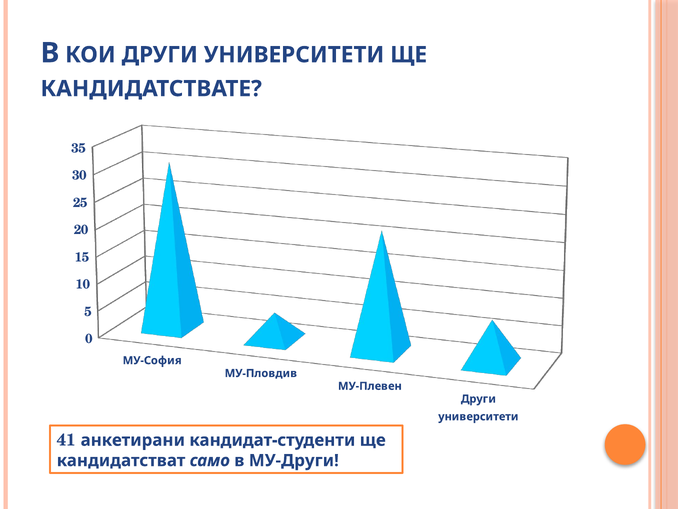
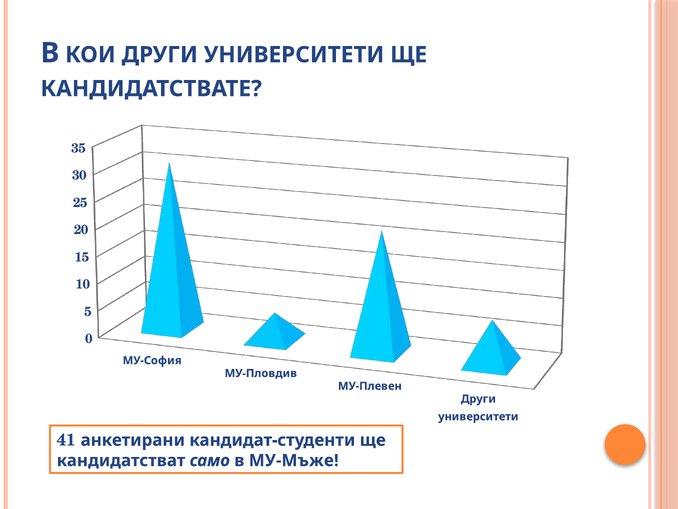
МУ-Други: МУ-Други -> МУ-Мъже (294, 460)
